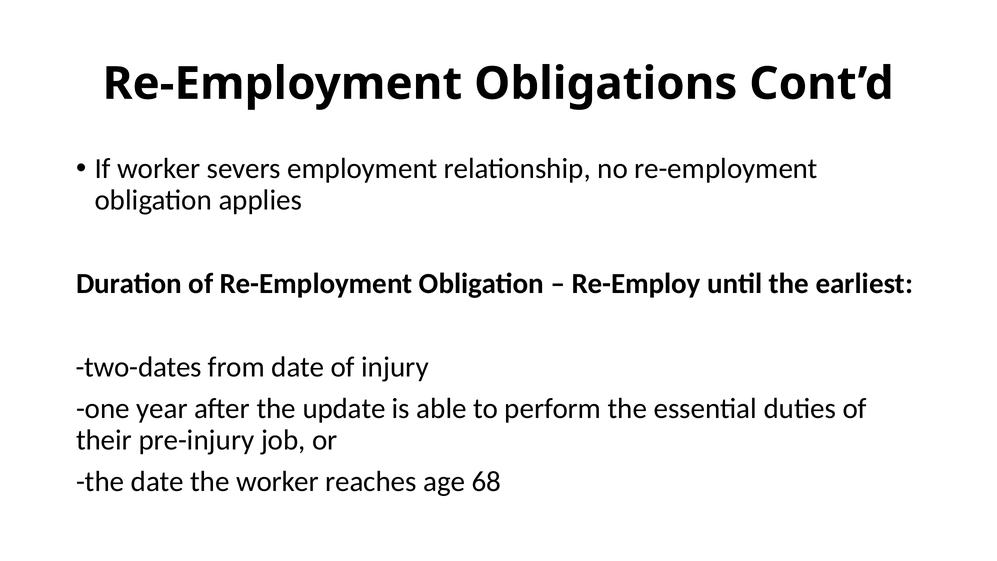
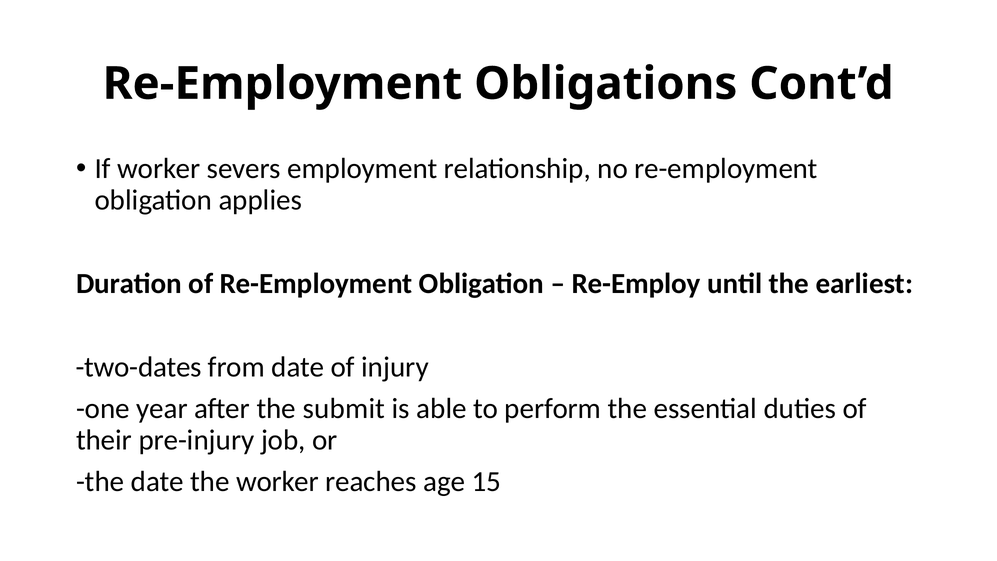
update: update -> submit (344, 409)
68: 68 -> 15 (486, 482)
